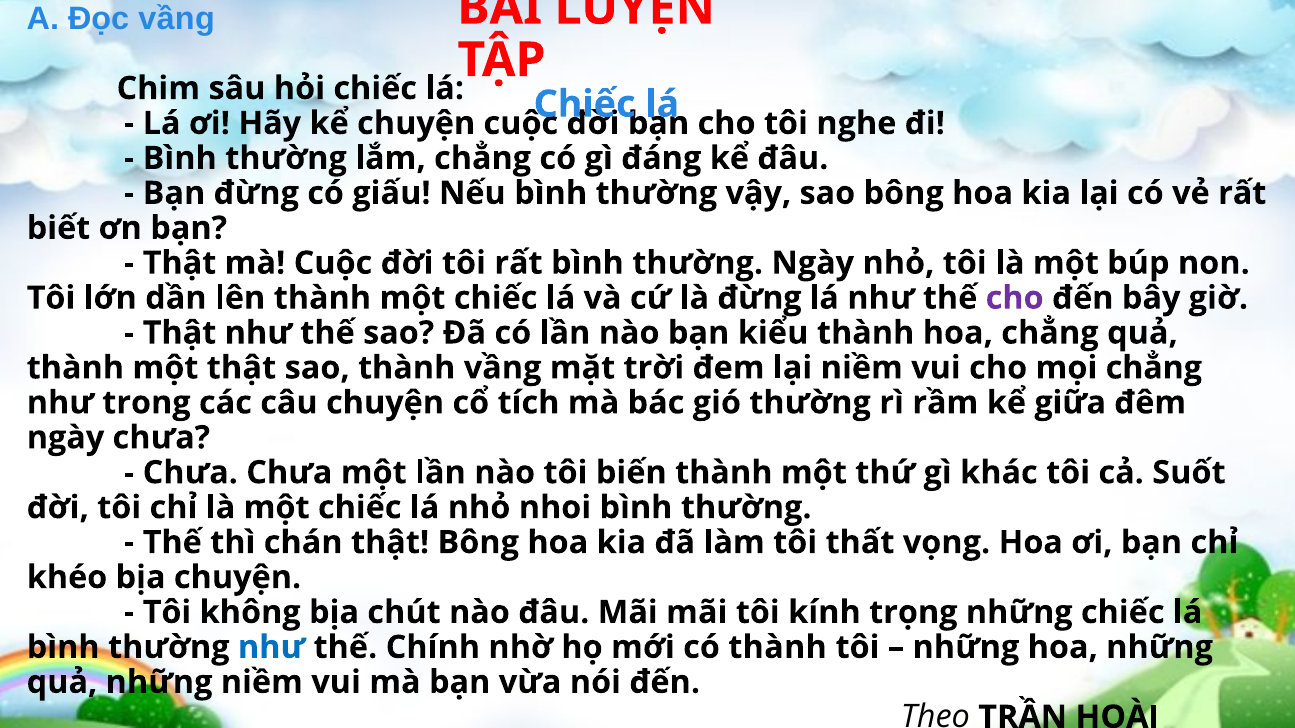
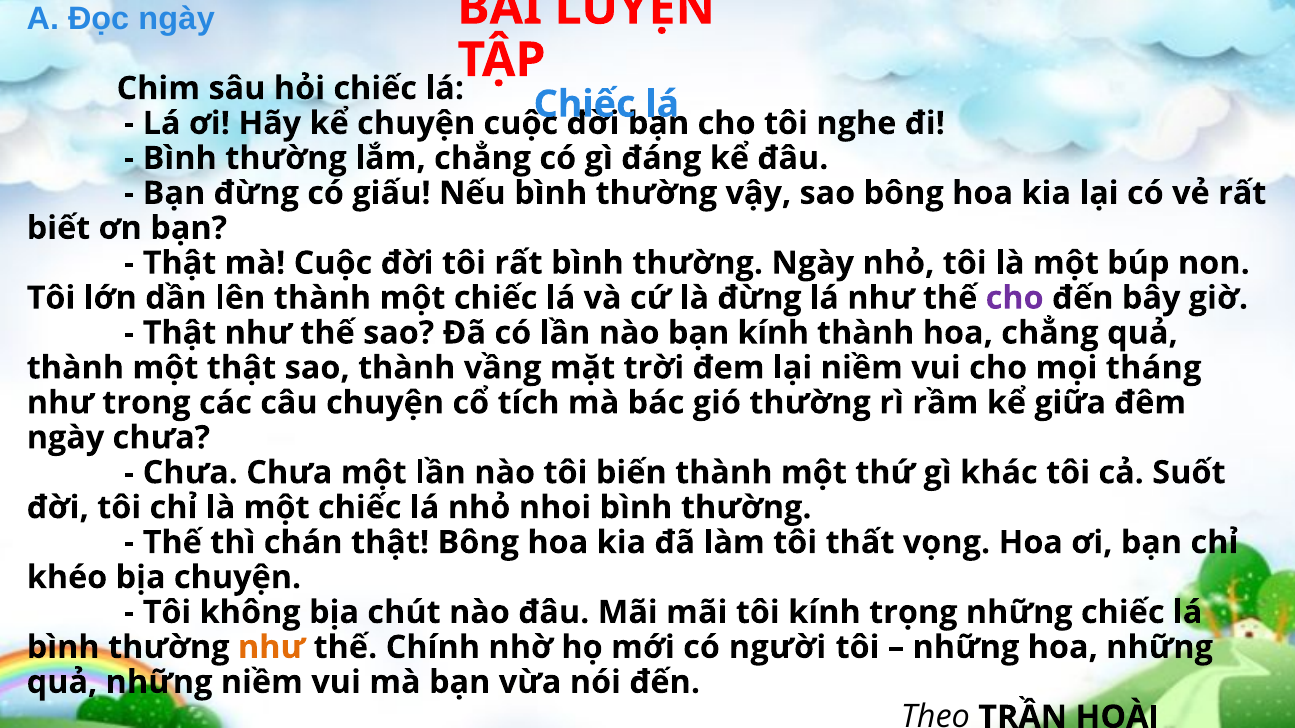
Đọc vầng: vầng -> ngày (177, 19)
bạn kiểu: kiểu -> kính (773, 333)
mọi chẳng: chẳng -> tháng (1154, 368)
như colour: blue -> orange (272, 648)
có thành: thành -> người (778, 648)
